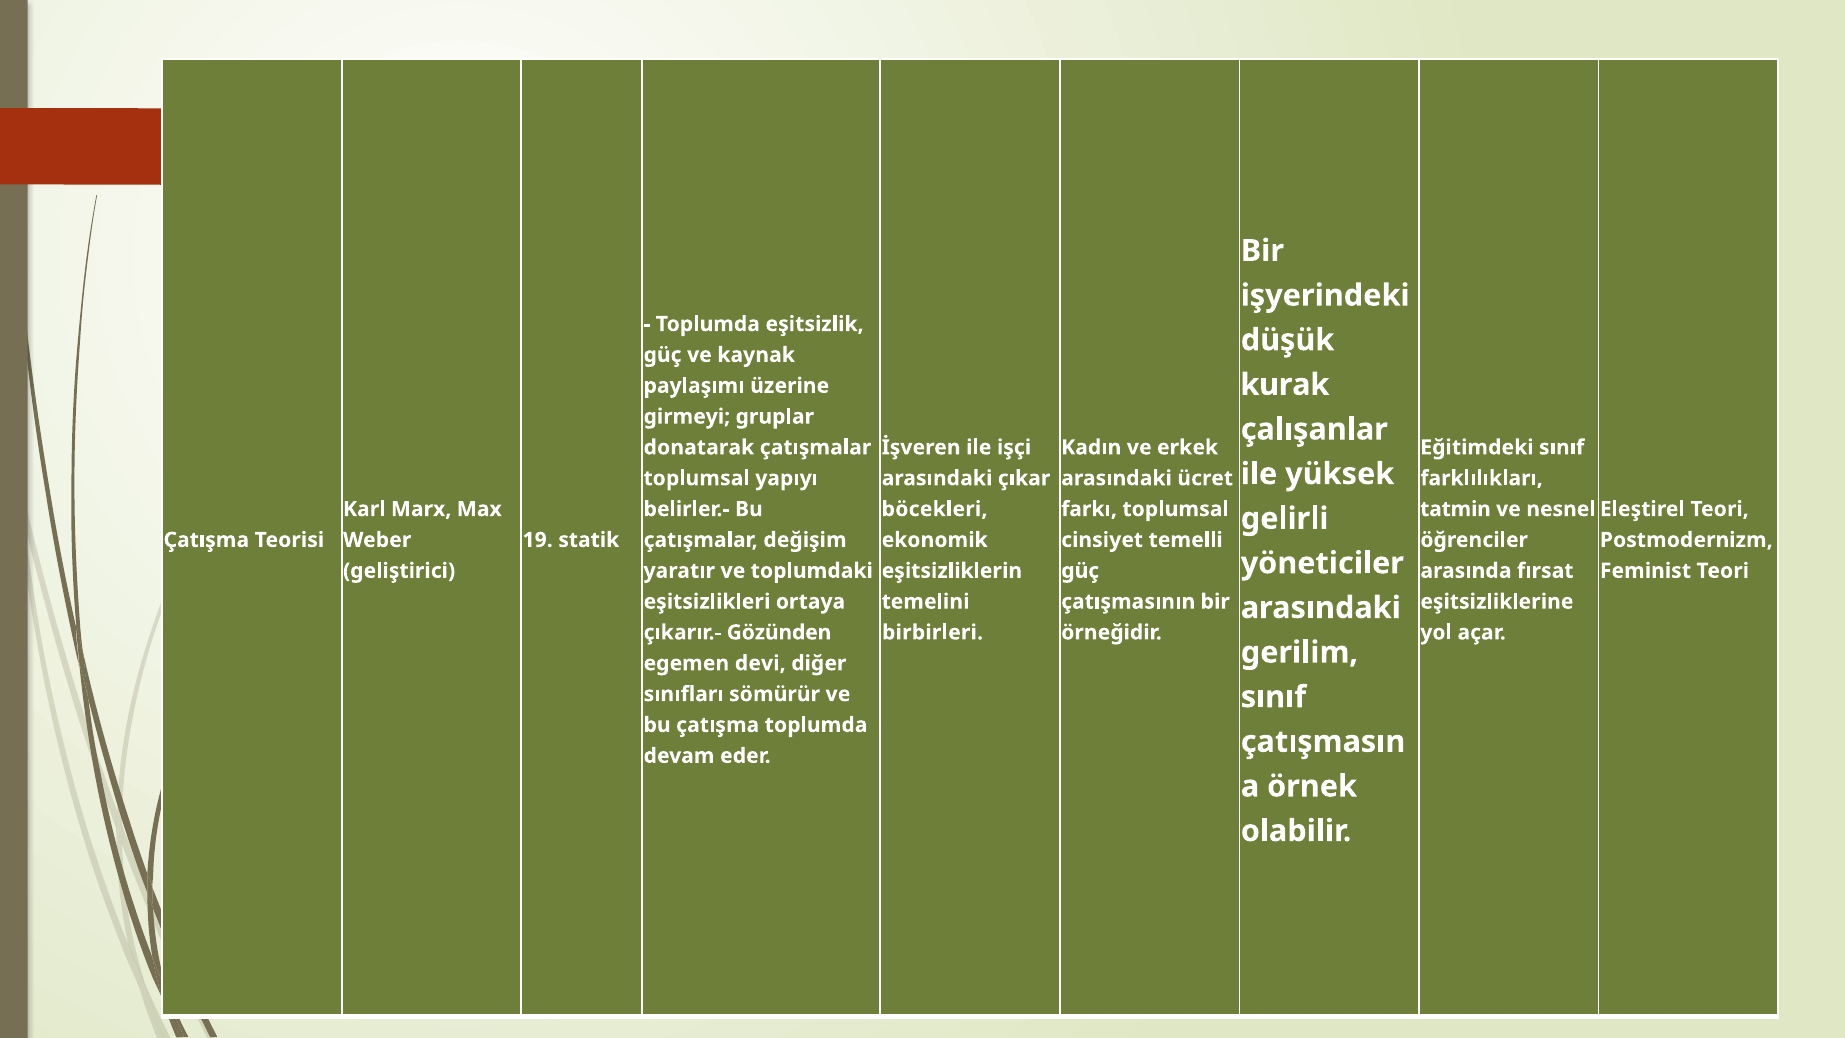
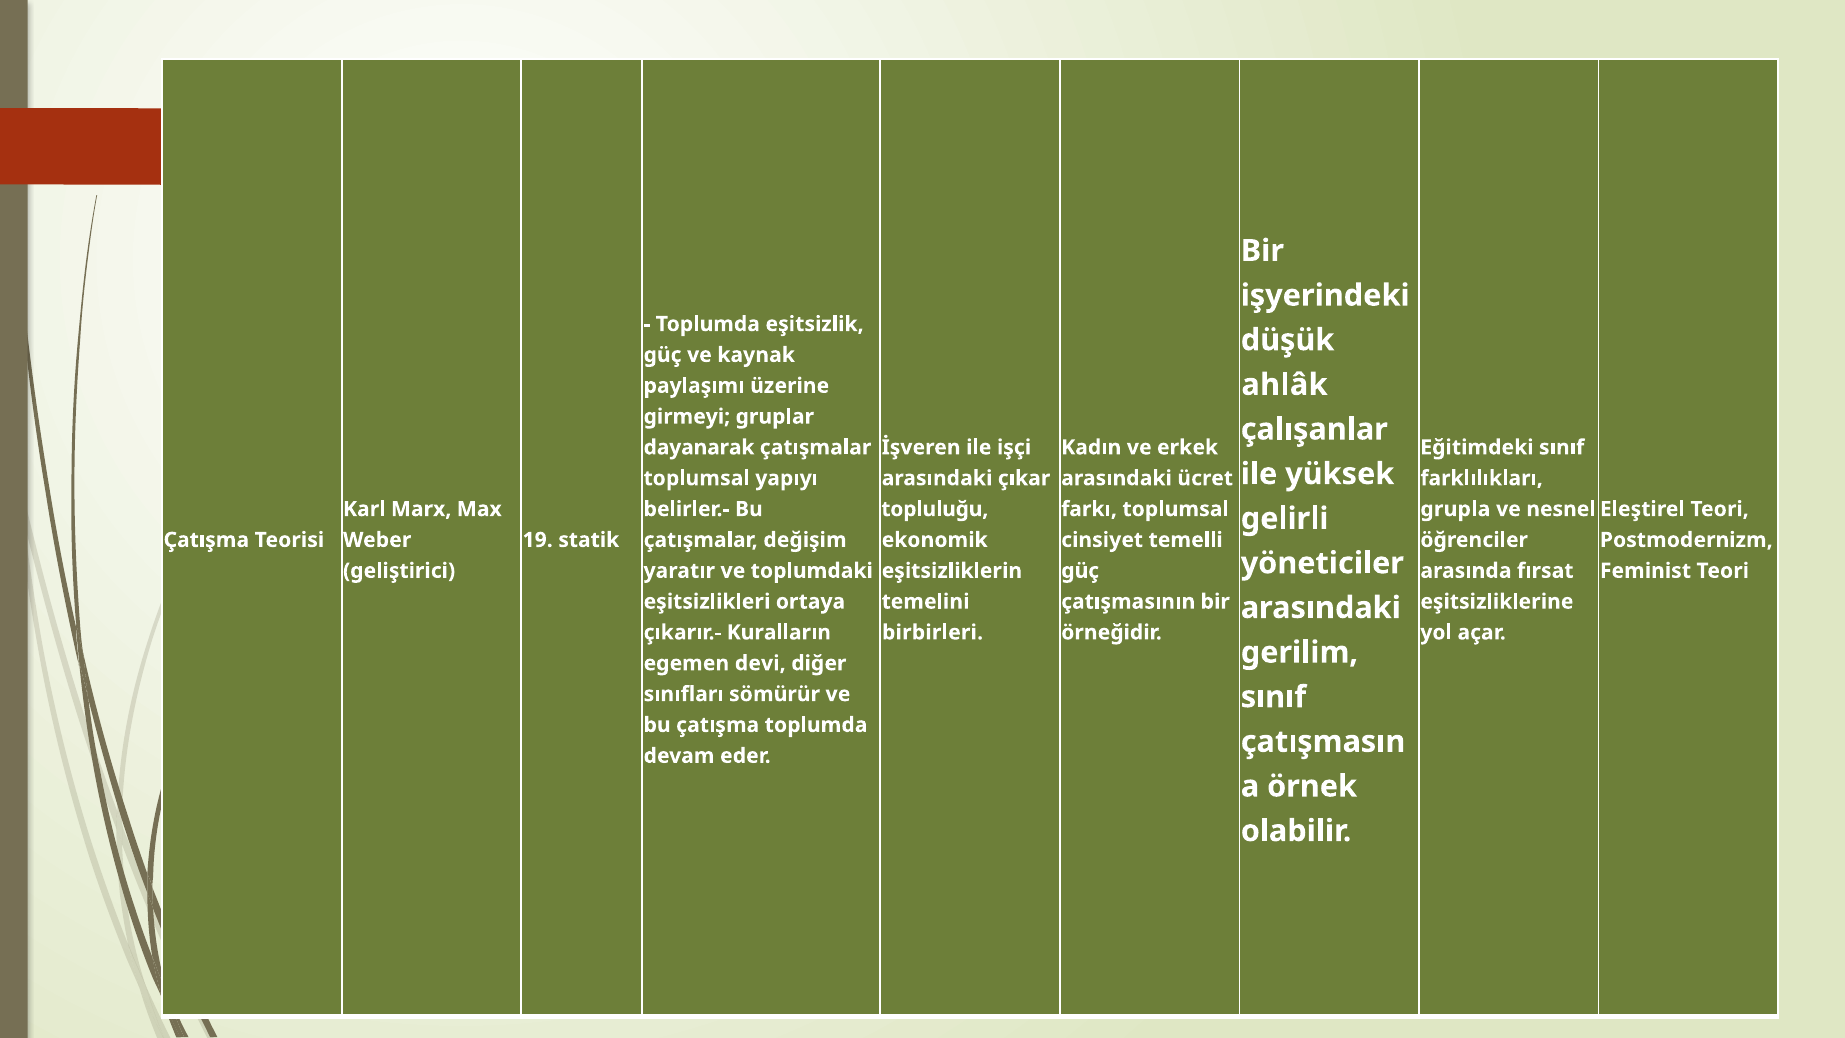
kurak: kurak -> ahlâk (1284, 385)
donatarak: donatarak -> dayanarak (699, 447)
böcekleri: böcekleri -> topluluğu (935, 509)
tatmin: tatmin -> grupla (1455, 509)
Gözünden: Gözünden -> Kuralların (779, 632)
